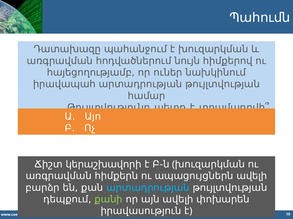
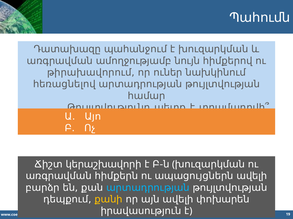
հոդվածներում: հոդվածներում -> ամողջությամբ (134, 61)
հայեցողությամբ: հայեցողությամբ -> թիրախավորում (91, 73)
իրավապահ: իրավապահ -> հեռացնելով (64, 84)
քանի colour: light green -> yellow (109, 200)
